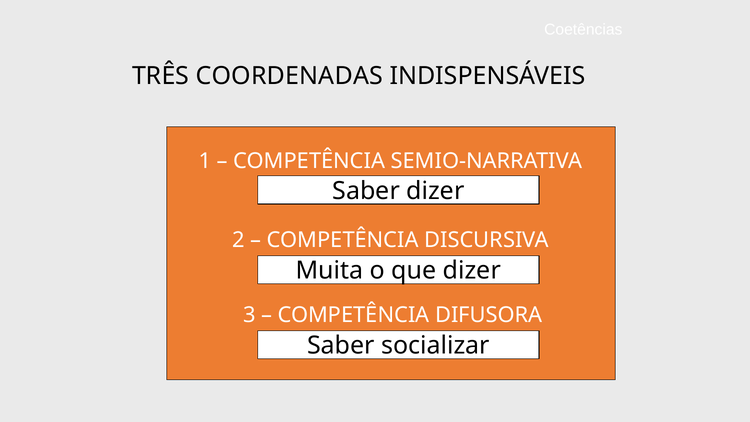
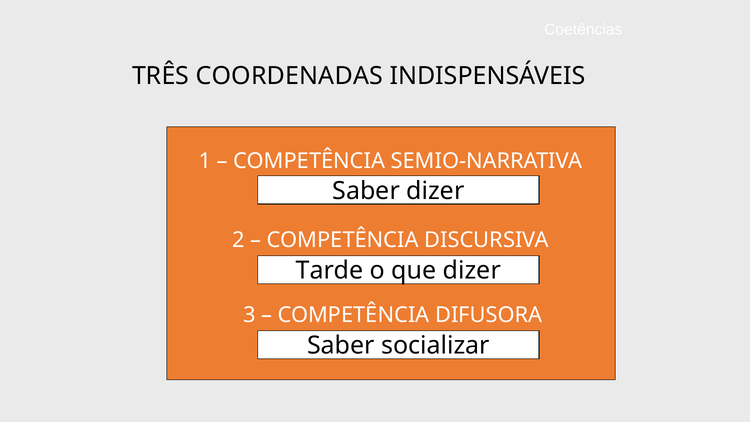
Muita: Muita -> Tarde (330, 270)
